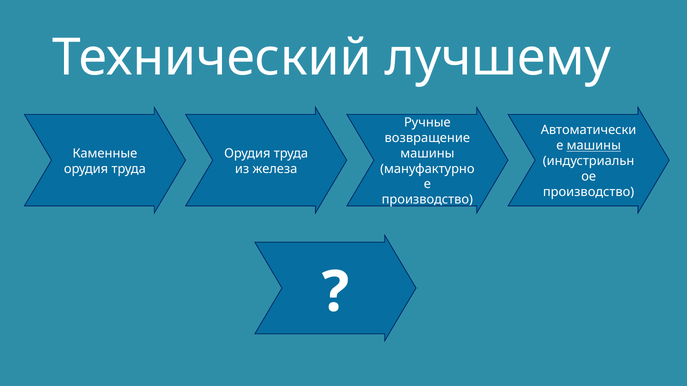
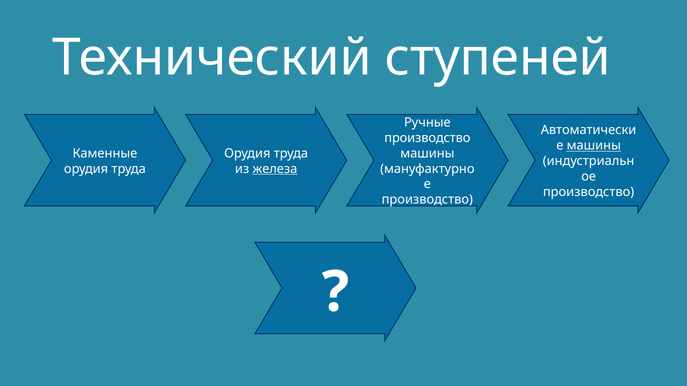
лучшему: лучшему -> ступеней (498, 58)
возвращение: возвращение -> производство (427, 138)
железа underline: none -> present (275, 169)
